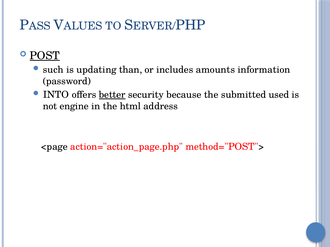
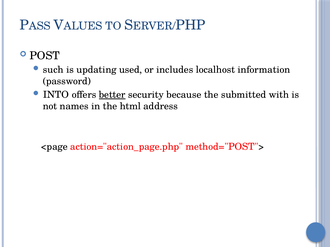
POST underline: present -> none (45, 56)
than: than -> used (131, 70)
amounts: amounts -> localhost (215, 70)
used: used -> with (279, 95)
engine: engine -> names (74, 107)
